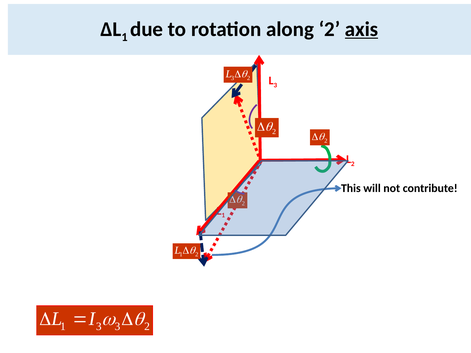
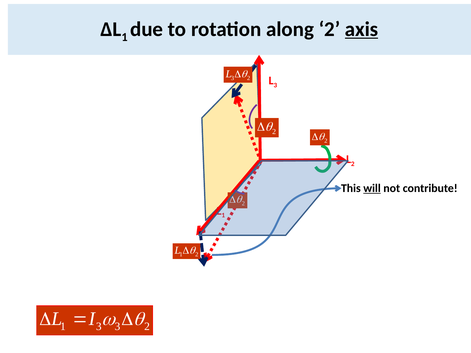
will underline: none -> present (372, 189)
